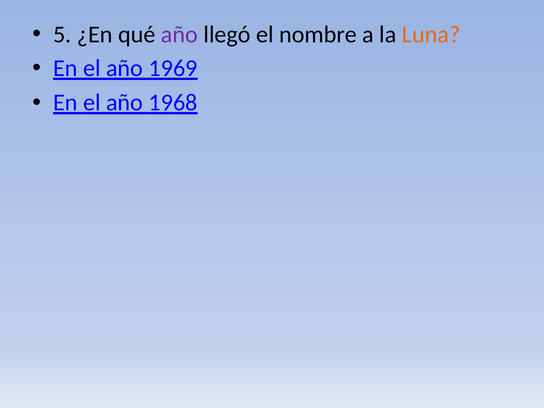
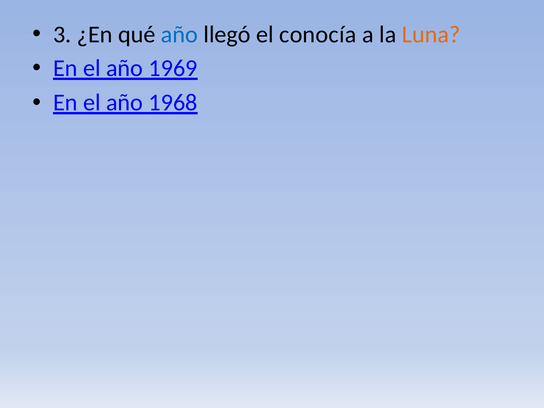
5: 5 -> 3 (62, 34)
año colour: purple -> blue (179, 34)
nombre: nombre -> conocía (318, 34)
